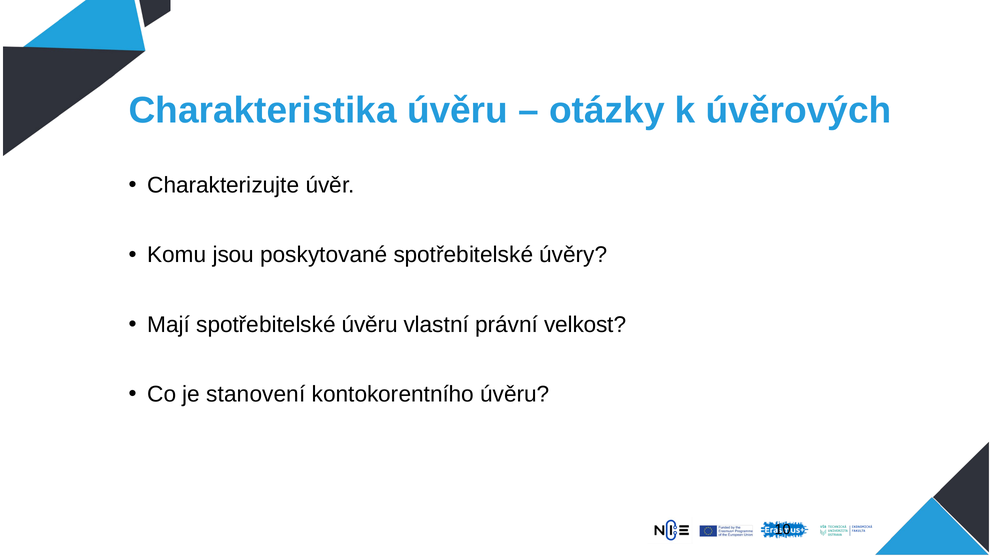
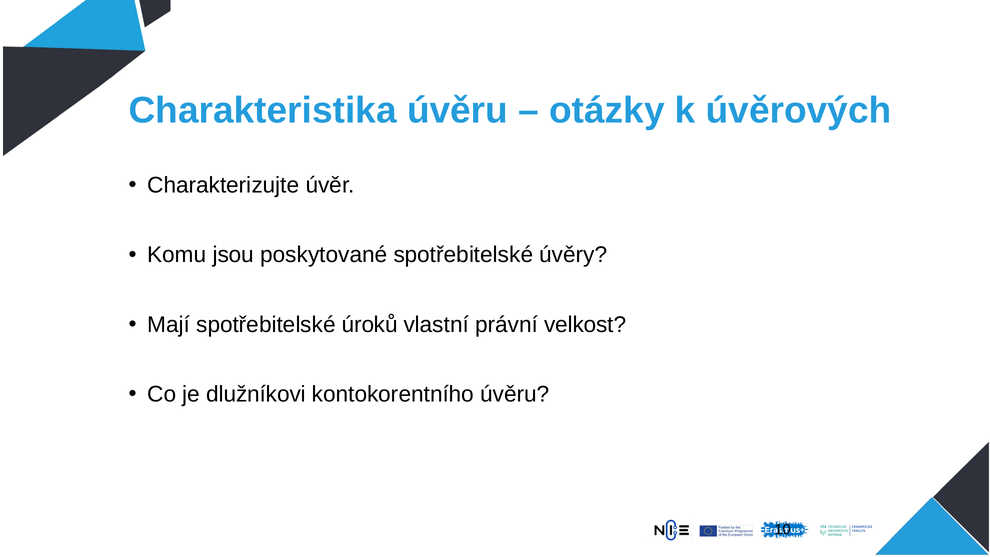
spotřebitelské úvěru: úvěru -> úroků (370, 324)
stanovení: stanovení -> dlužníkovi (256, 394)
